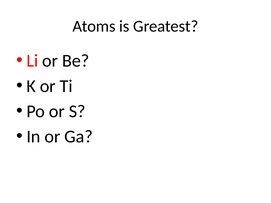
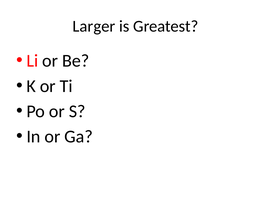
Atoms: Atoms -> Larger (94, 26)
